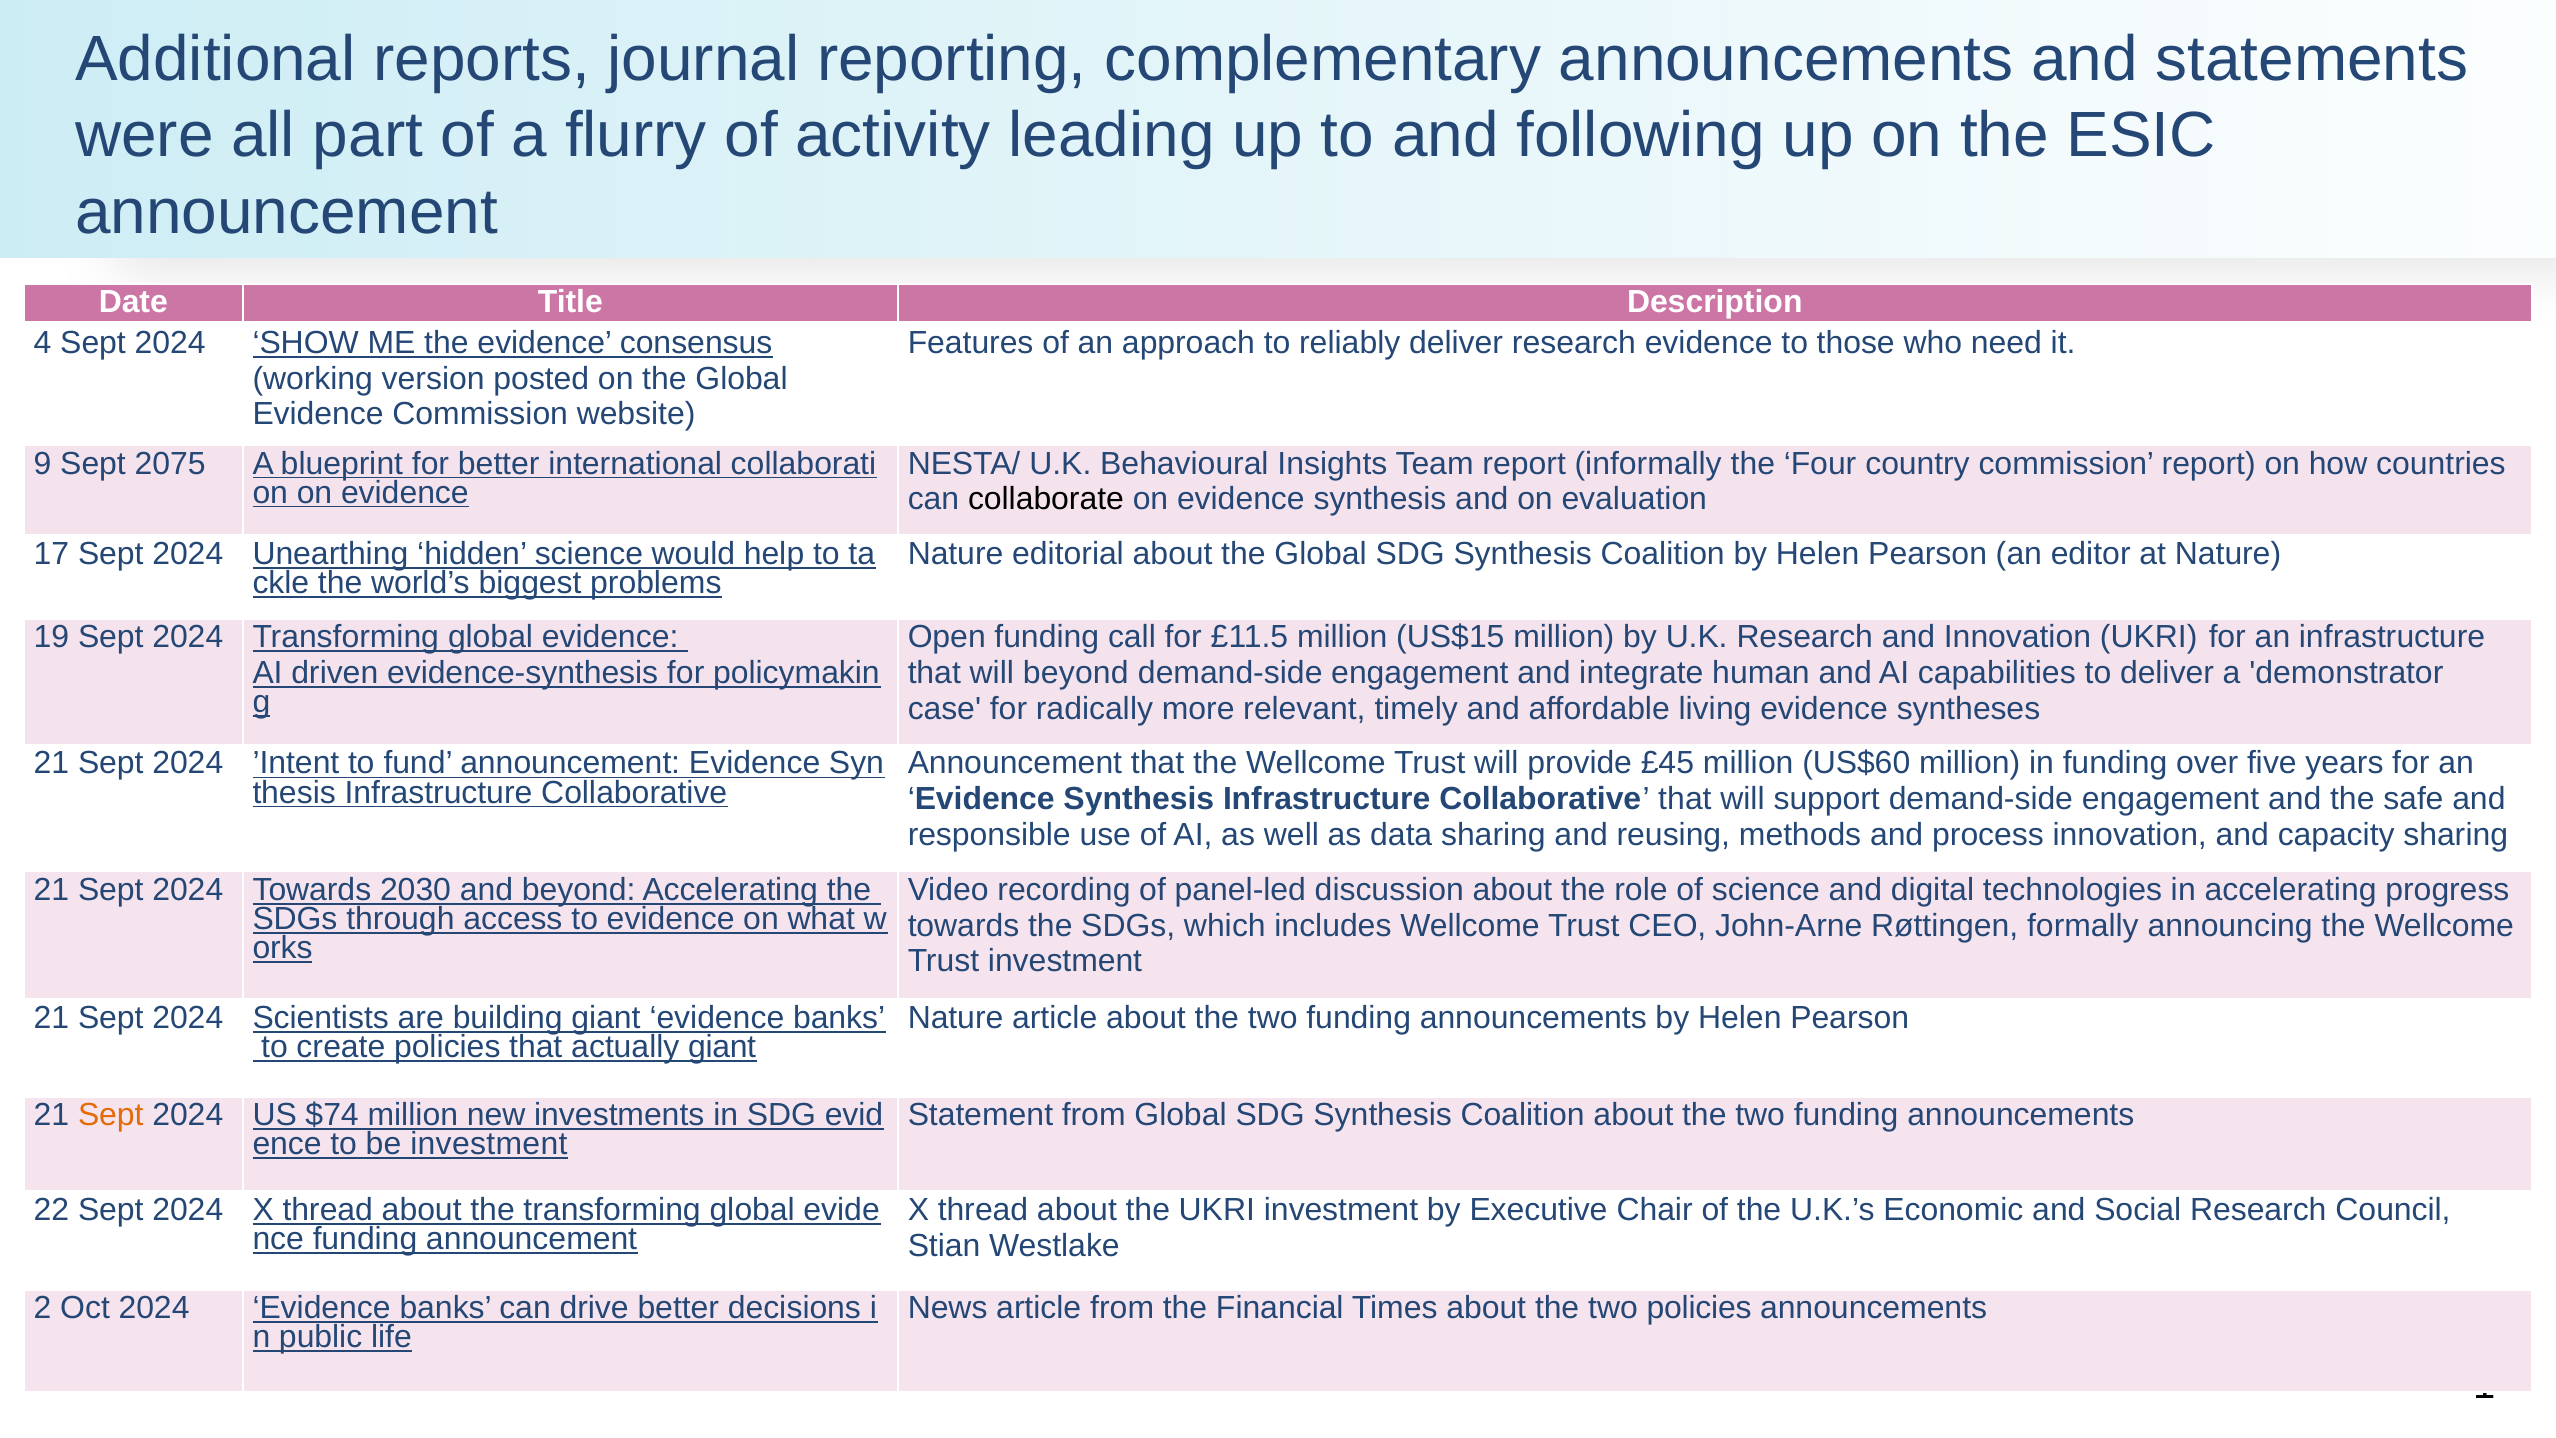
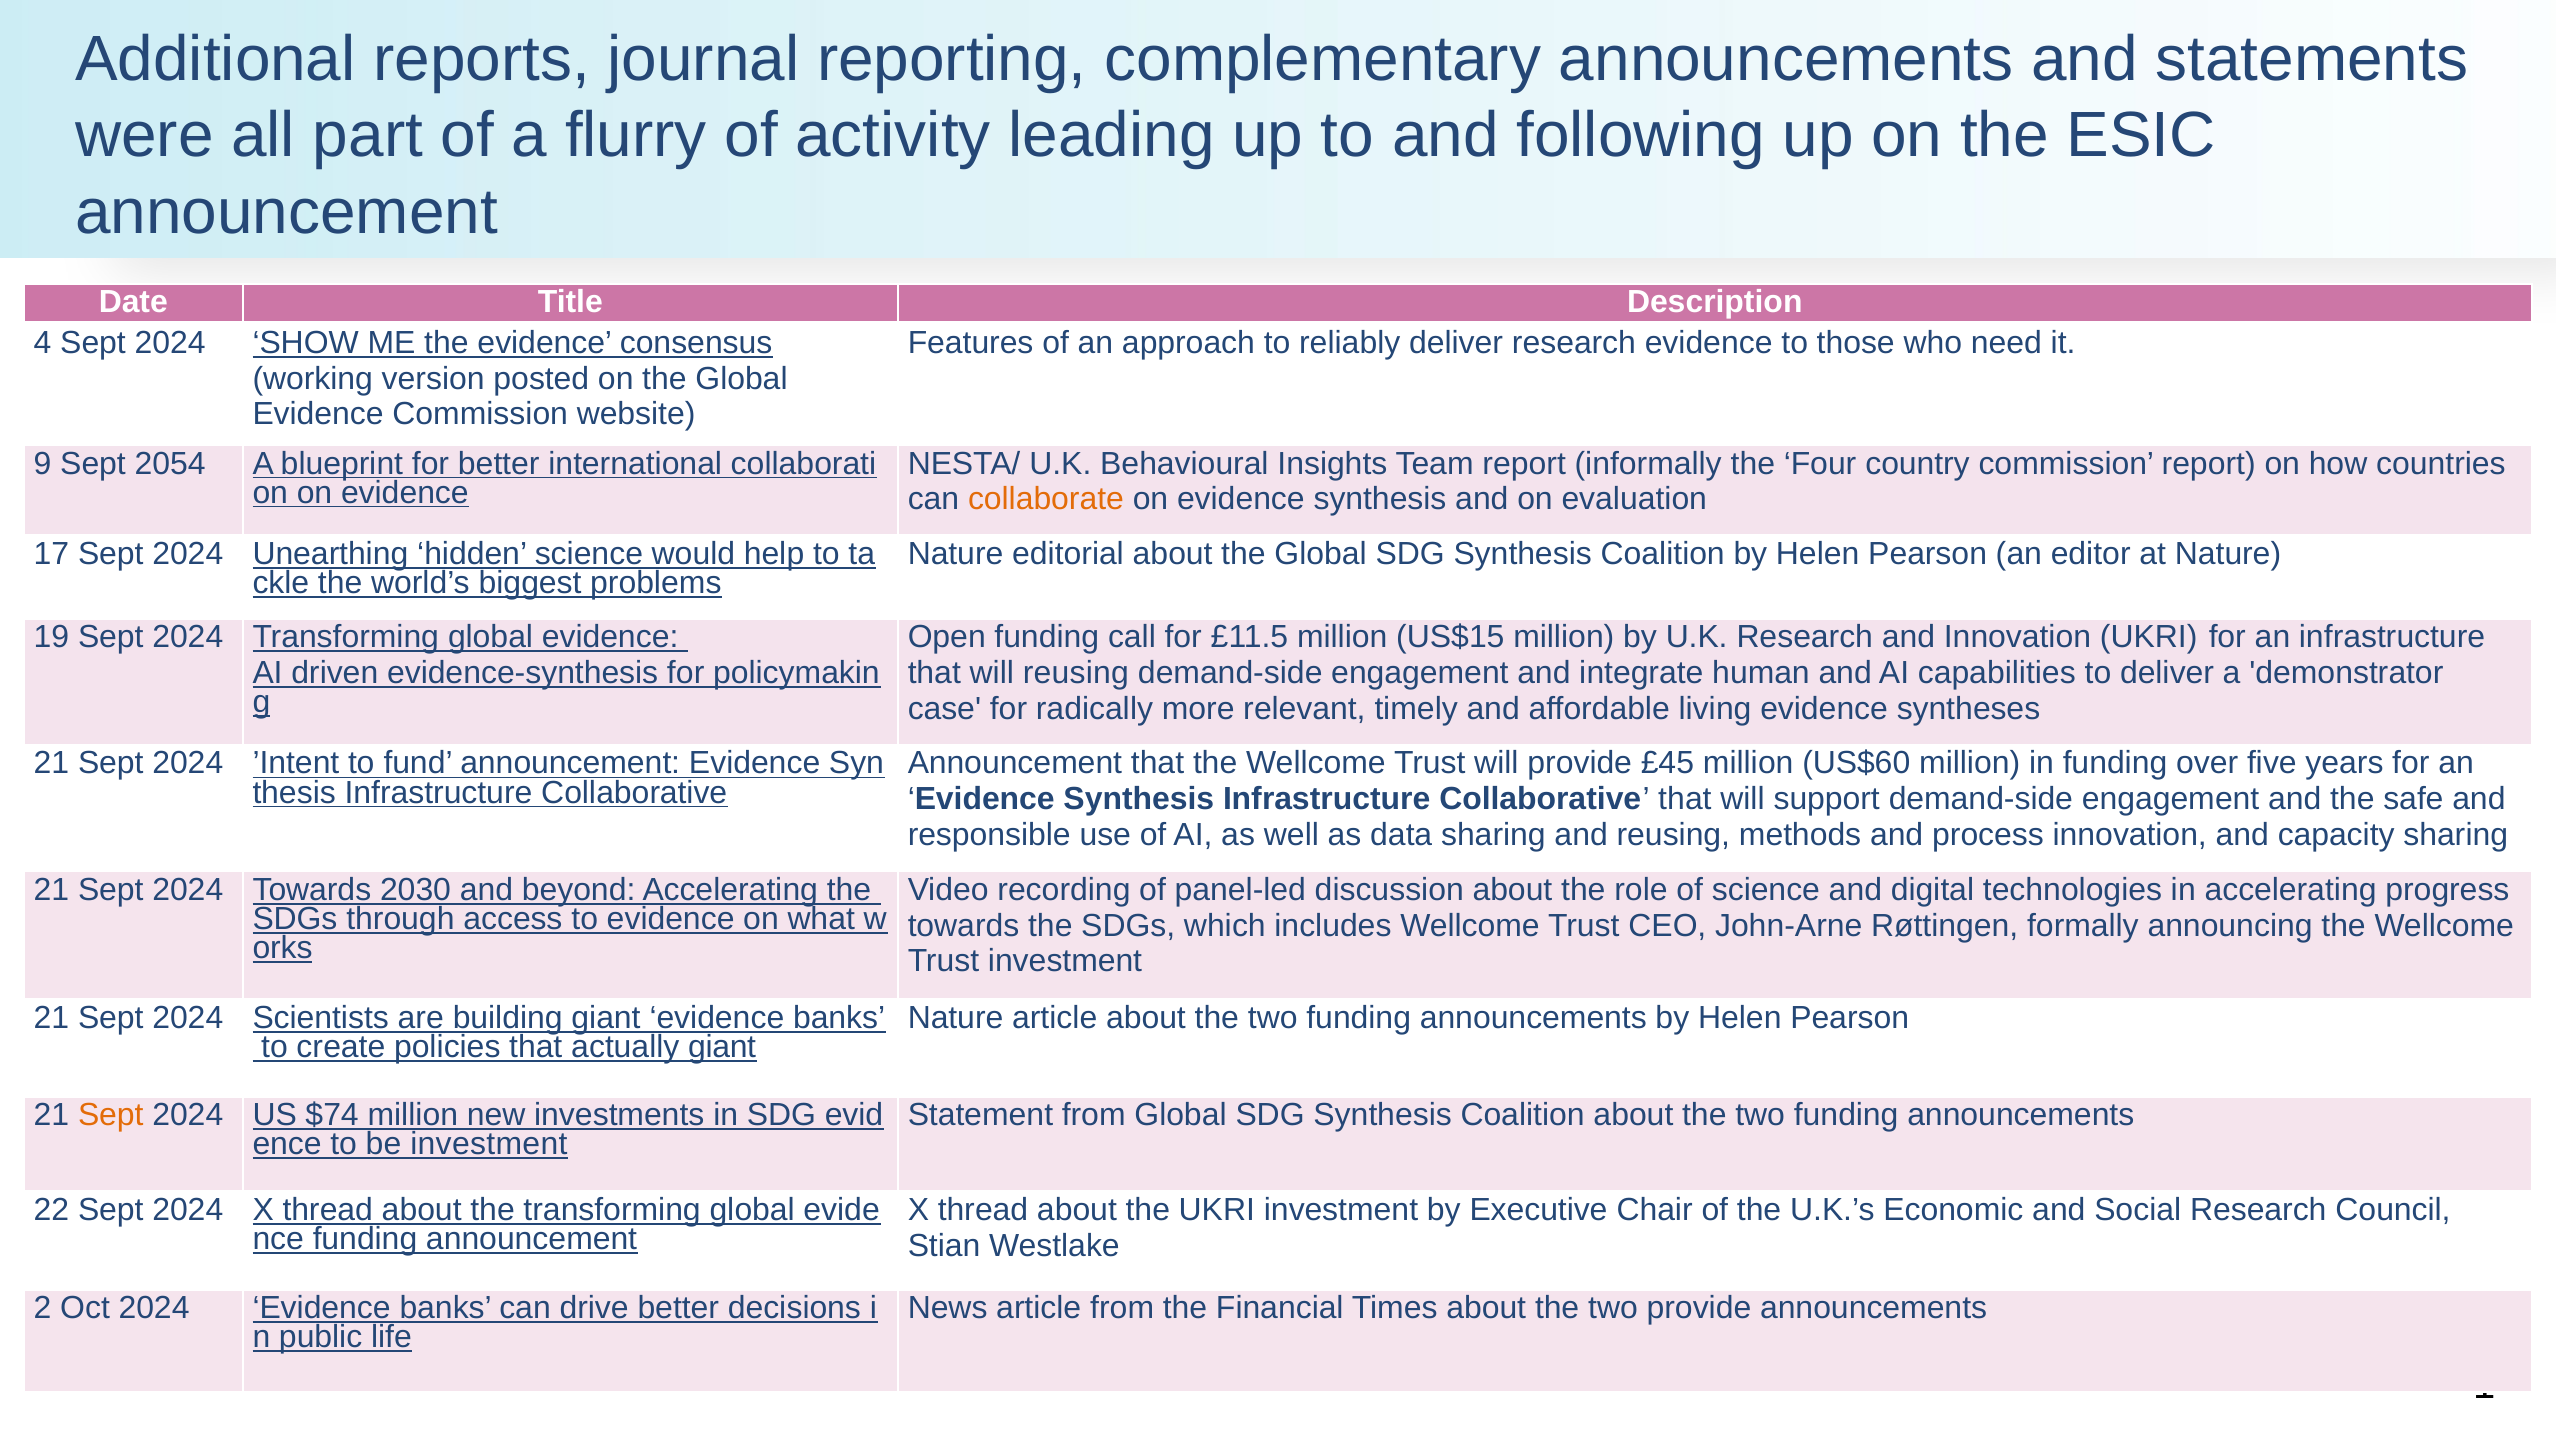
2075: 2075 -> 2054 (170, 463)
collaborate colour: black -> orange (1046, 499)
will beyond: beyond -> reusing (1076, 673)
two policies: policies -> provide (1699, 1308)
